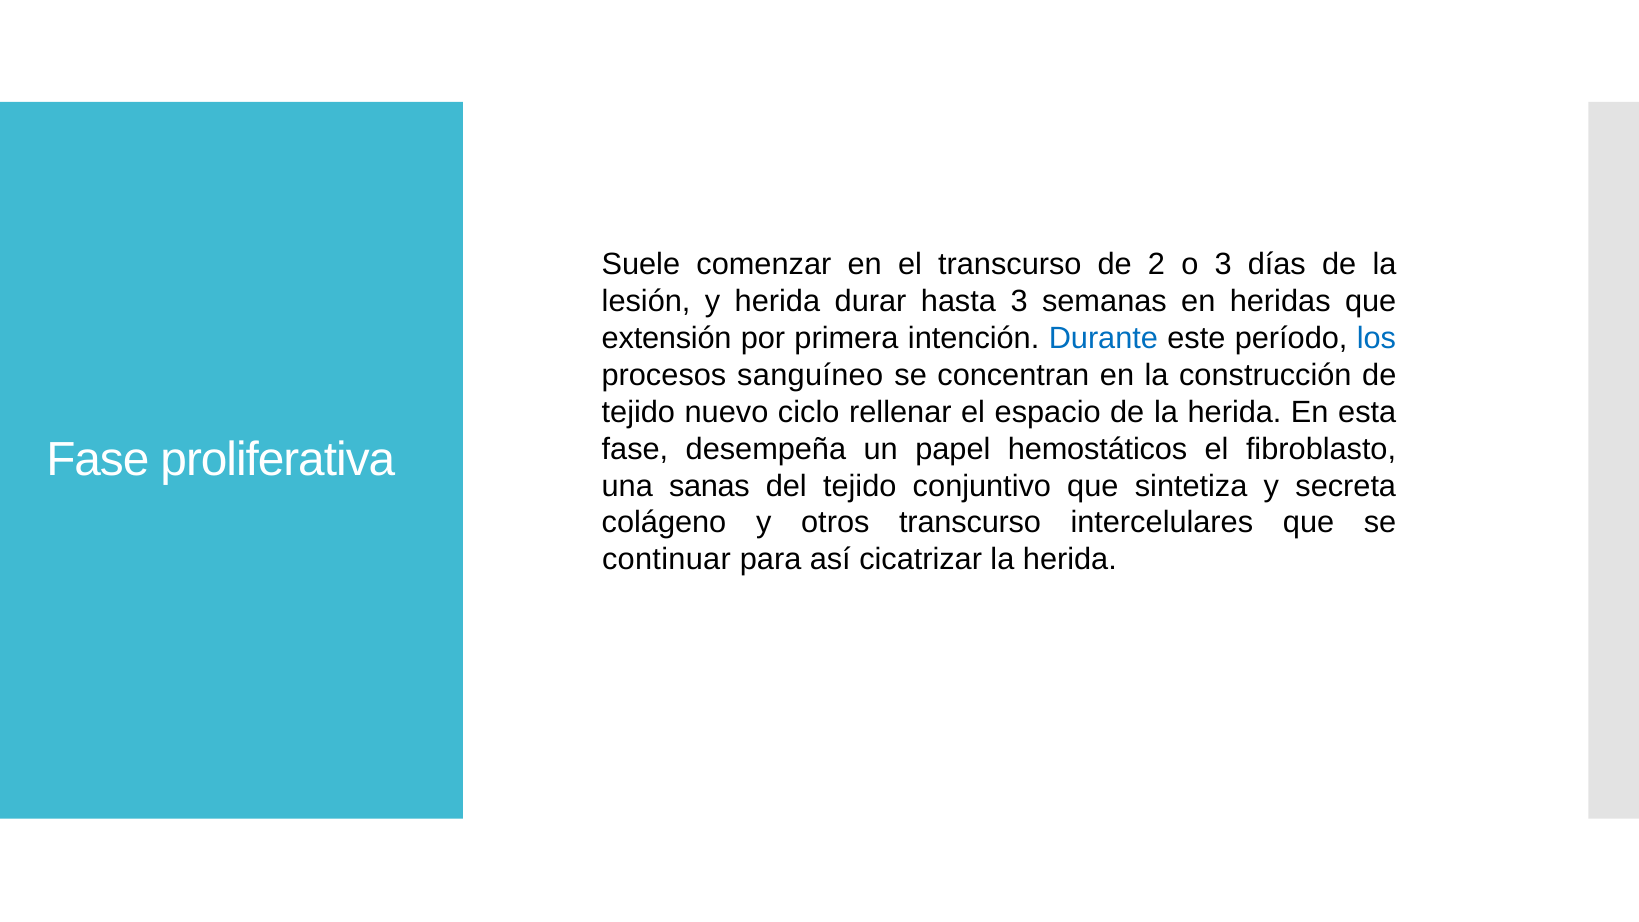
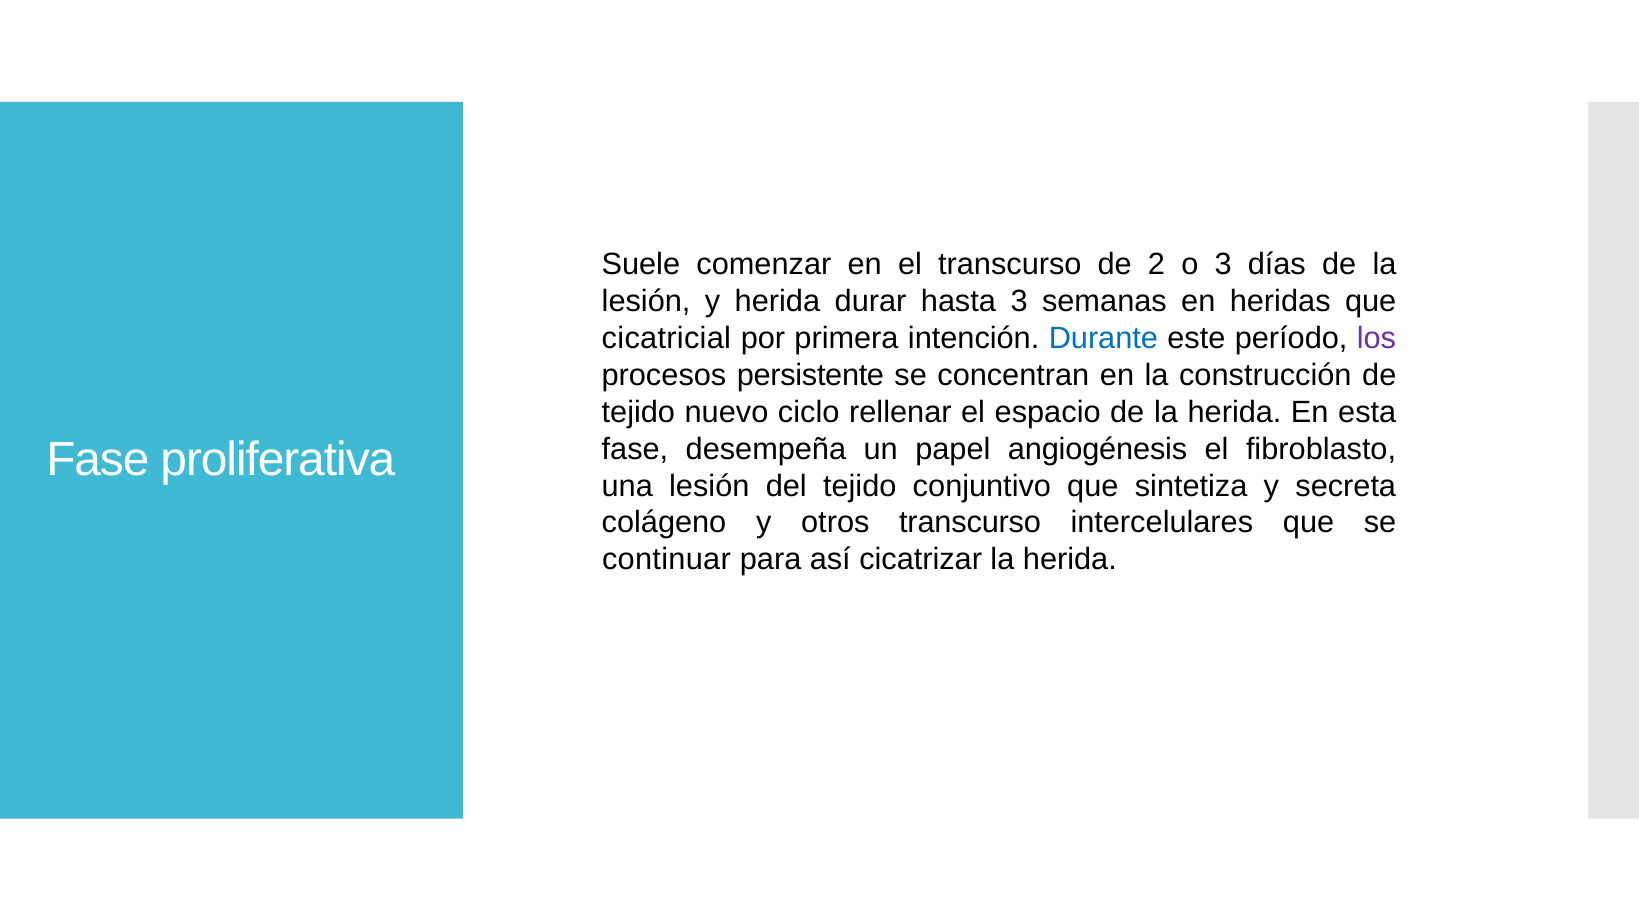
extensión: extensión -> cicatricial (666, 338)
los colour: blue -> purple (1377, 338)
sanguíneo: sanguíneo -> persistente (810, 375)
hemostáticos: hemostáticos -> angiogénesis (1098, 449)
una sanas: sanas -> lesión (709, 486)
